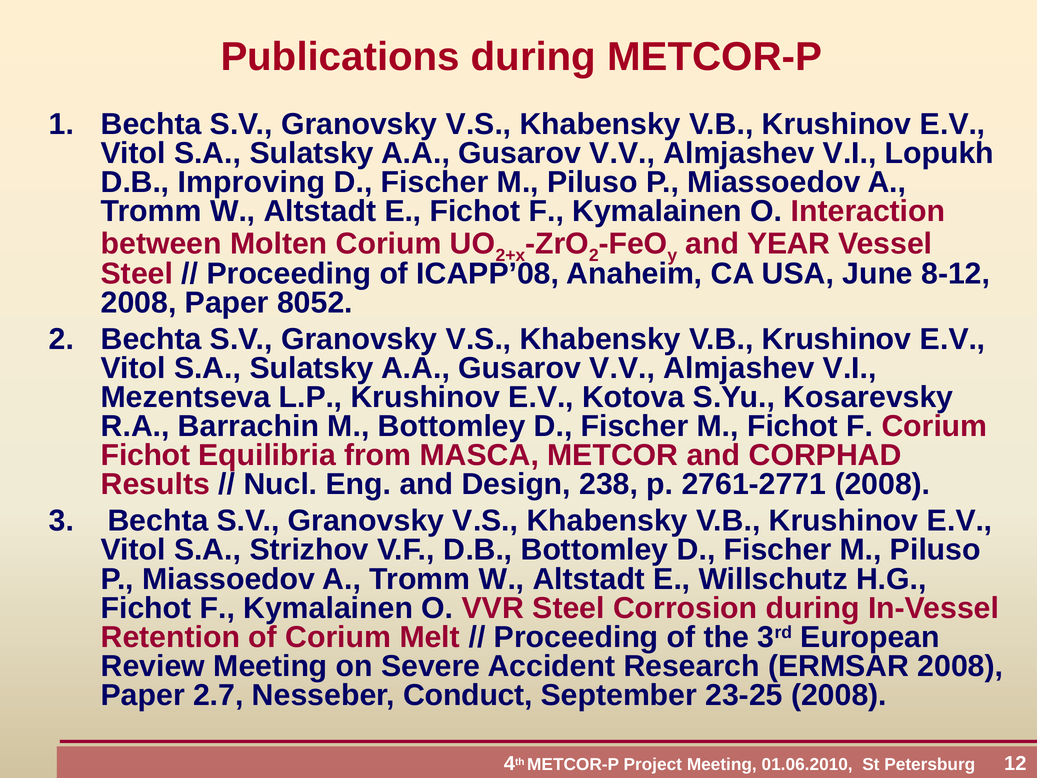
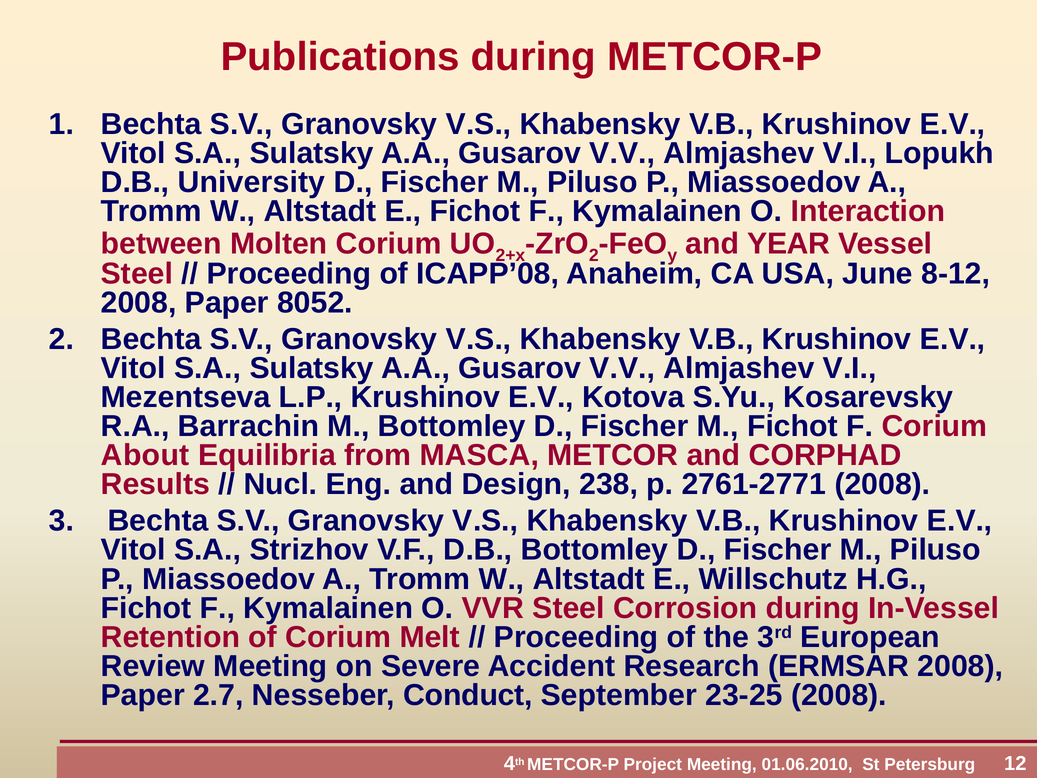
Improving: Improving -> University (251, 182)
Fichot: Fichot -> About (145, 455)
